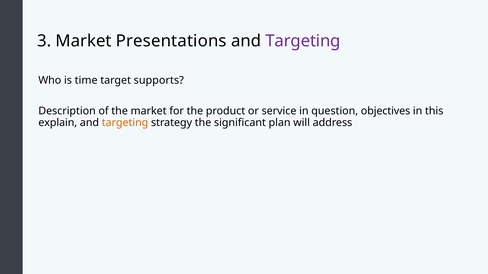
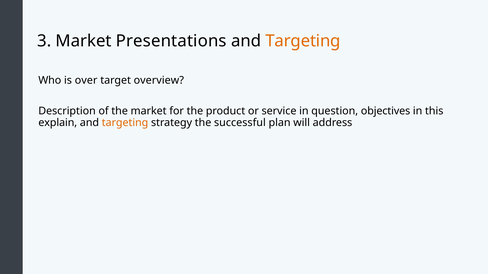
Targeting colour: purple -> orange (303, 41)
time: time -> over (86, 81)
supports: supports -> overview (159, 81)
significant: significant -> successful (240, 123)
